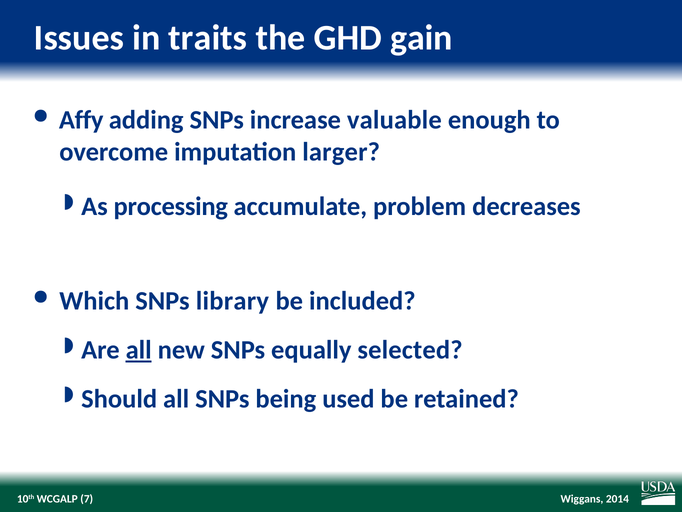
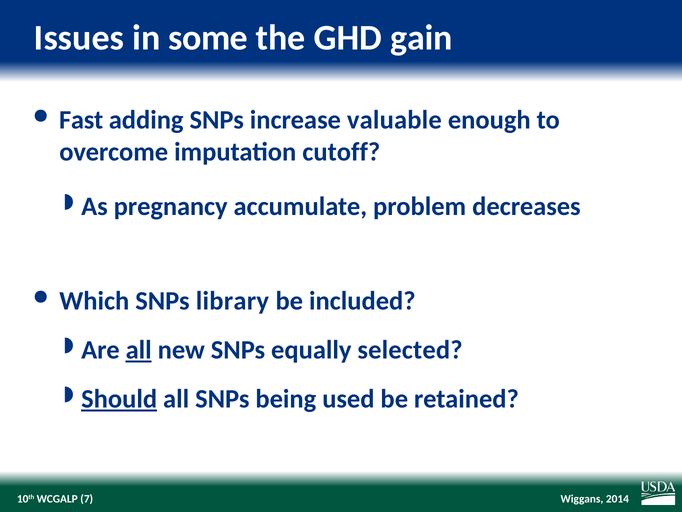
traits: traits -> some (208, 38)
Affy: Affy -> Fast (81, 120)
larger: larger -> cutoff (341, 152)
processing: processing -> pregnancy (171, 207)
Should underline: none -> present (119, 399)
